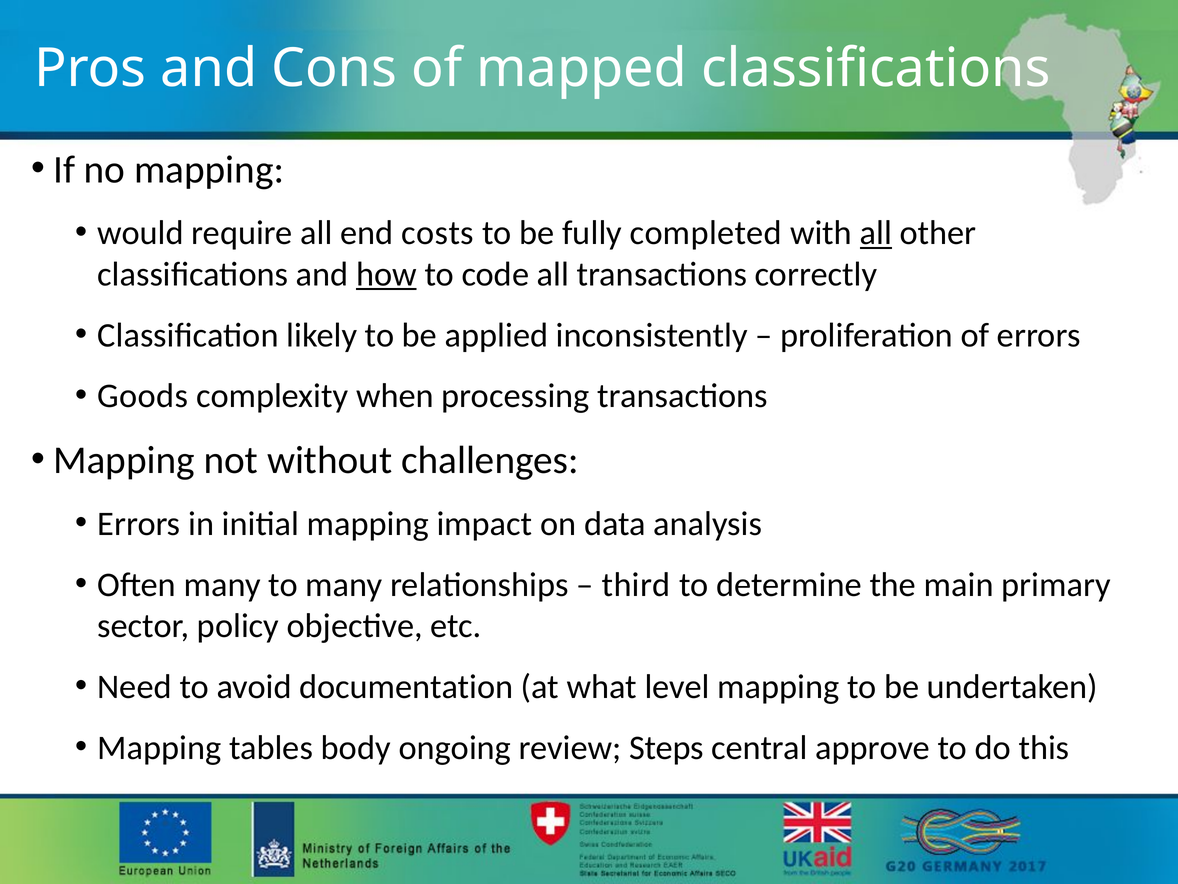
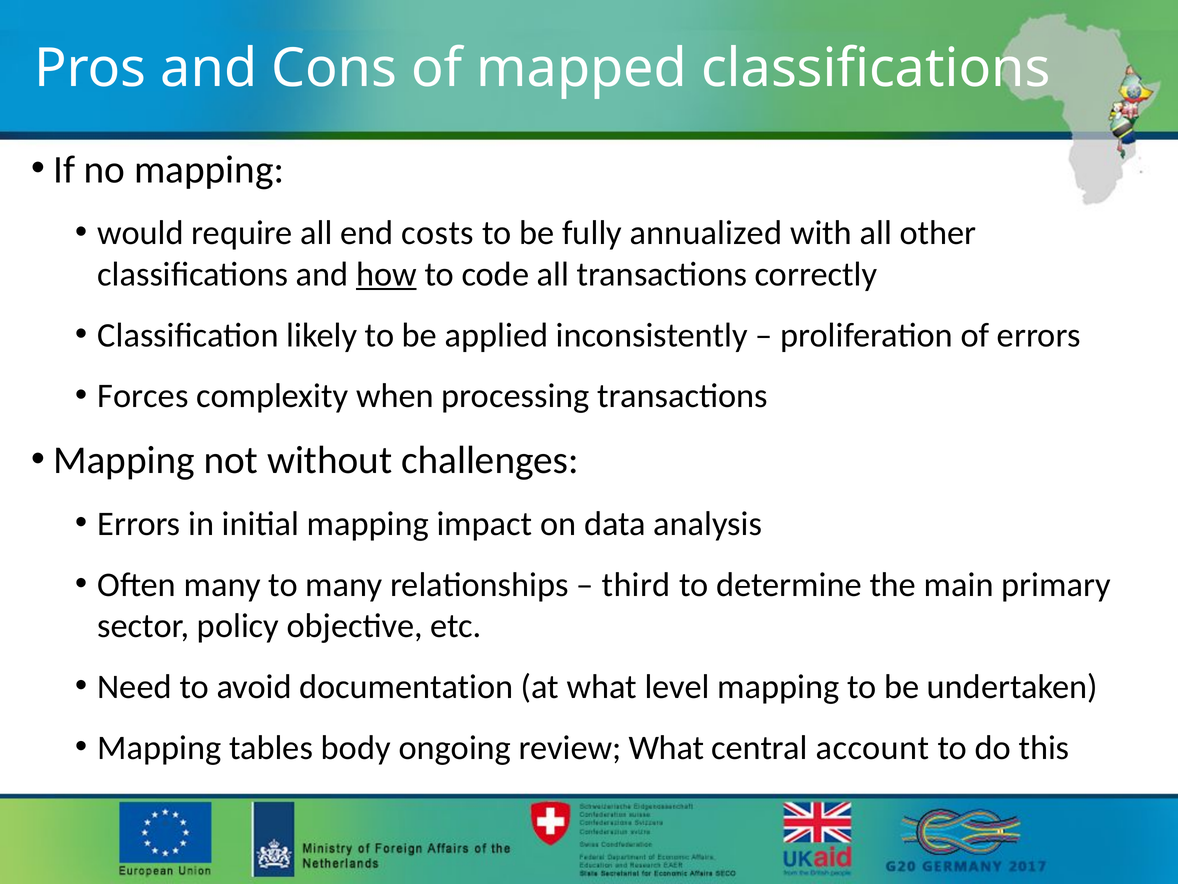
completed: completed -> annualized (706, 233)
all underline: present -> none (876, 233)
Goods: Goods -> Forces (143, 396)
review Steps: Steps -> What (666, 747)
approve: approve -> account (873, 747)
